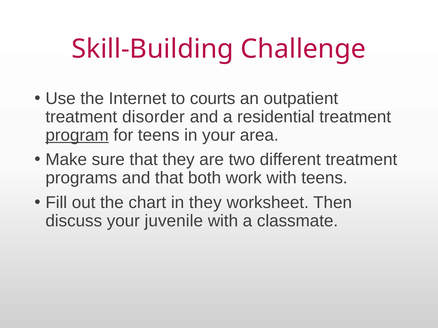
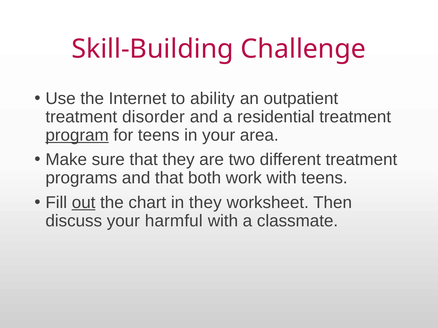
courts: courts -> ability (212, 99)
out underline: none -> present (84, 203)
juvenile: juvenile -> harmful (174, 221)
